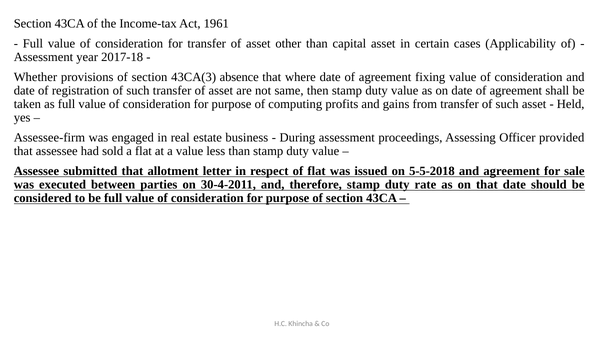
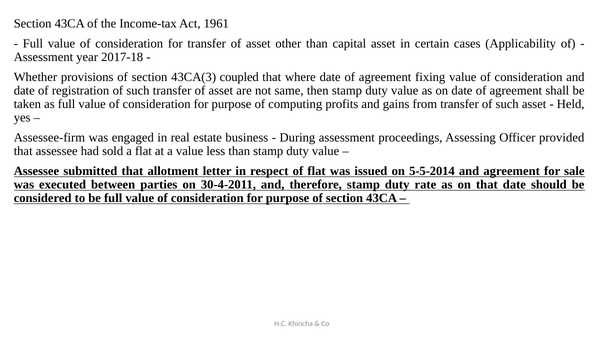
absence: absence -> coupled (239, 77)
5-5-2018: 5-5-2018 -> 5-5-2014 (432, 172)
